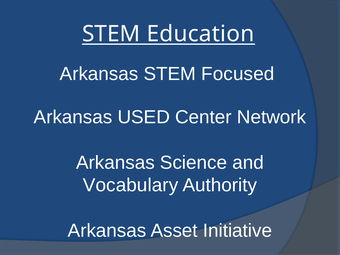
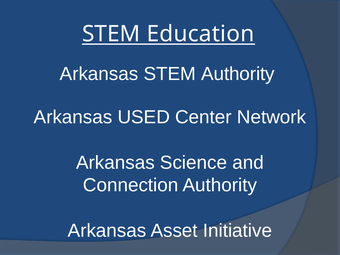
STEM Focused: Focused -> Authority (238, 74)
Vocabulary: Vocabulary -> Connection (131, 185)
